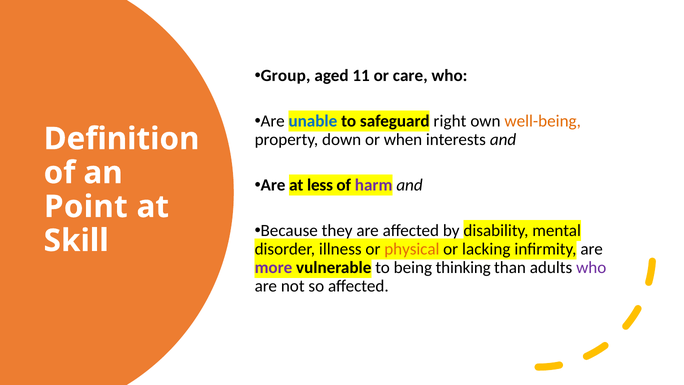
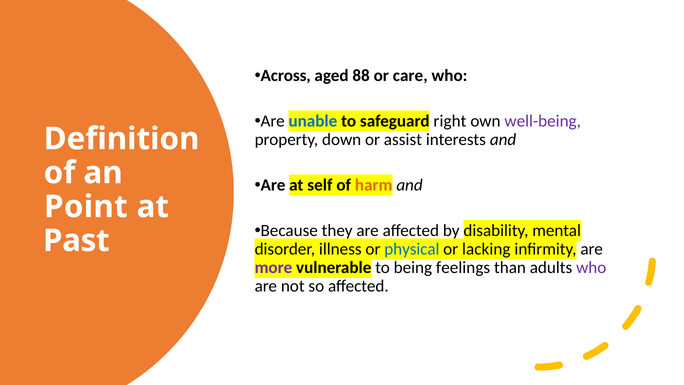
Group: Group -> Across (286, 76)
11: 11 -> 88 (361, 76)
well-being colour: orange -> purple (543, 121)
when: when -> assist (403, 139)
less: less -> self (320, 185)
harm colour: purple -> orange (374, 185)
Skill: Skill -> Past (76, 241)
physical colour: orange -> blue (412, 249)
thinking: thinking -> feelings (463, 267)
